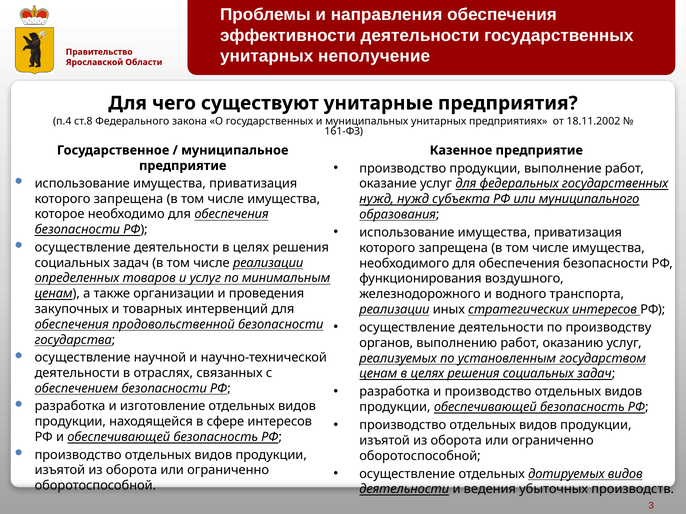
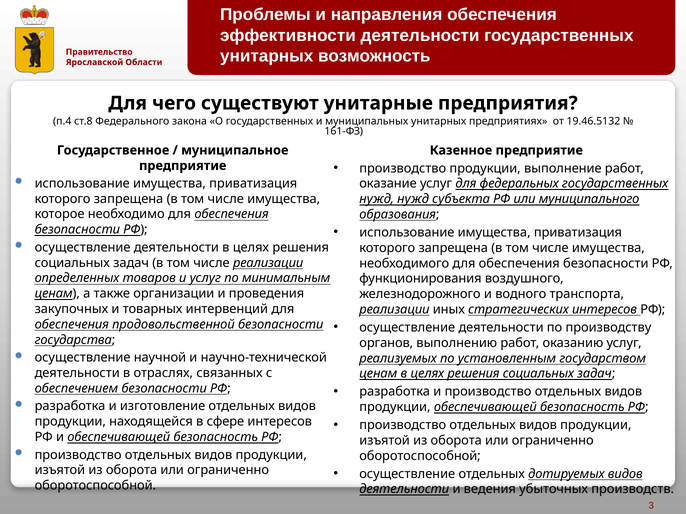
неполучение: неполучение -> возможность (374, 56)
18.11.2002: 18.11.2002 -> 19.46.5132 (593, 121)
